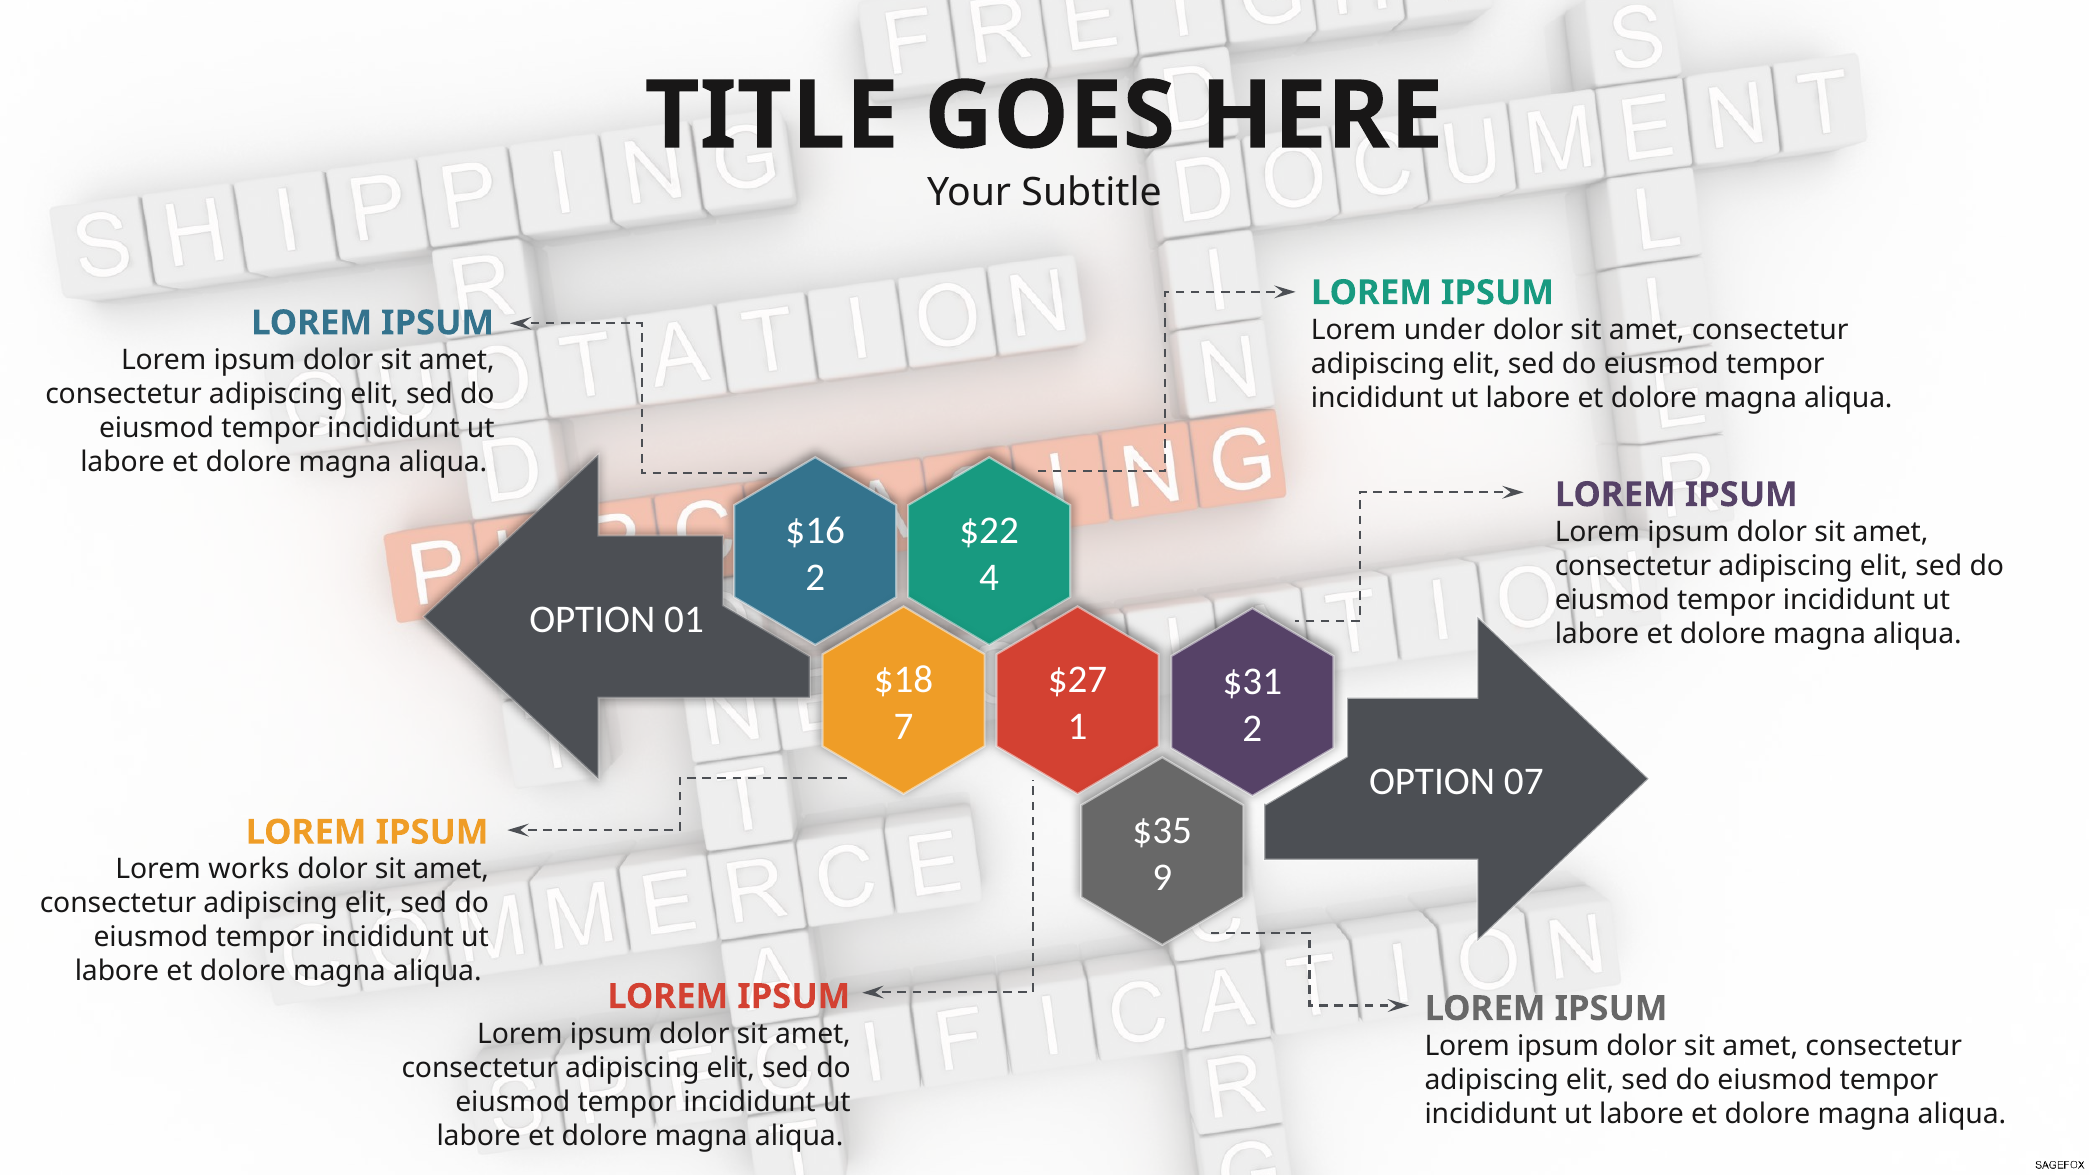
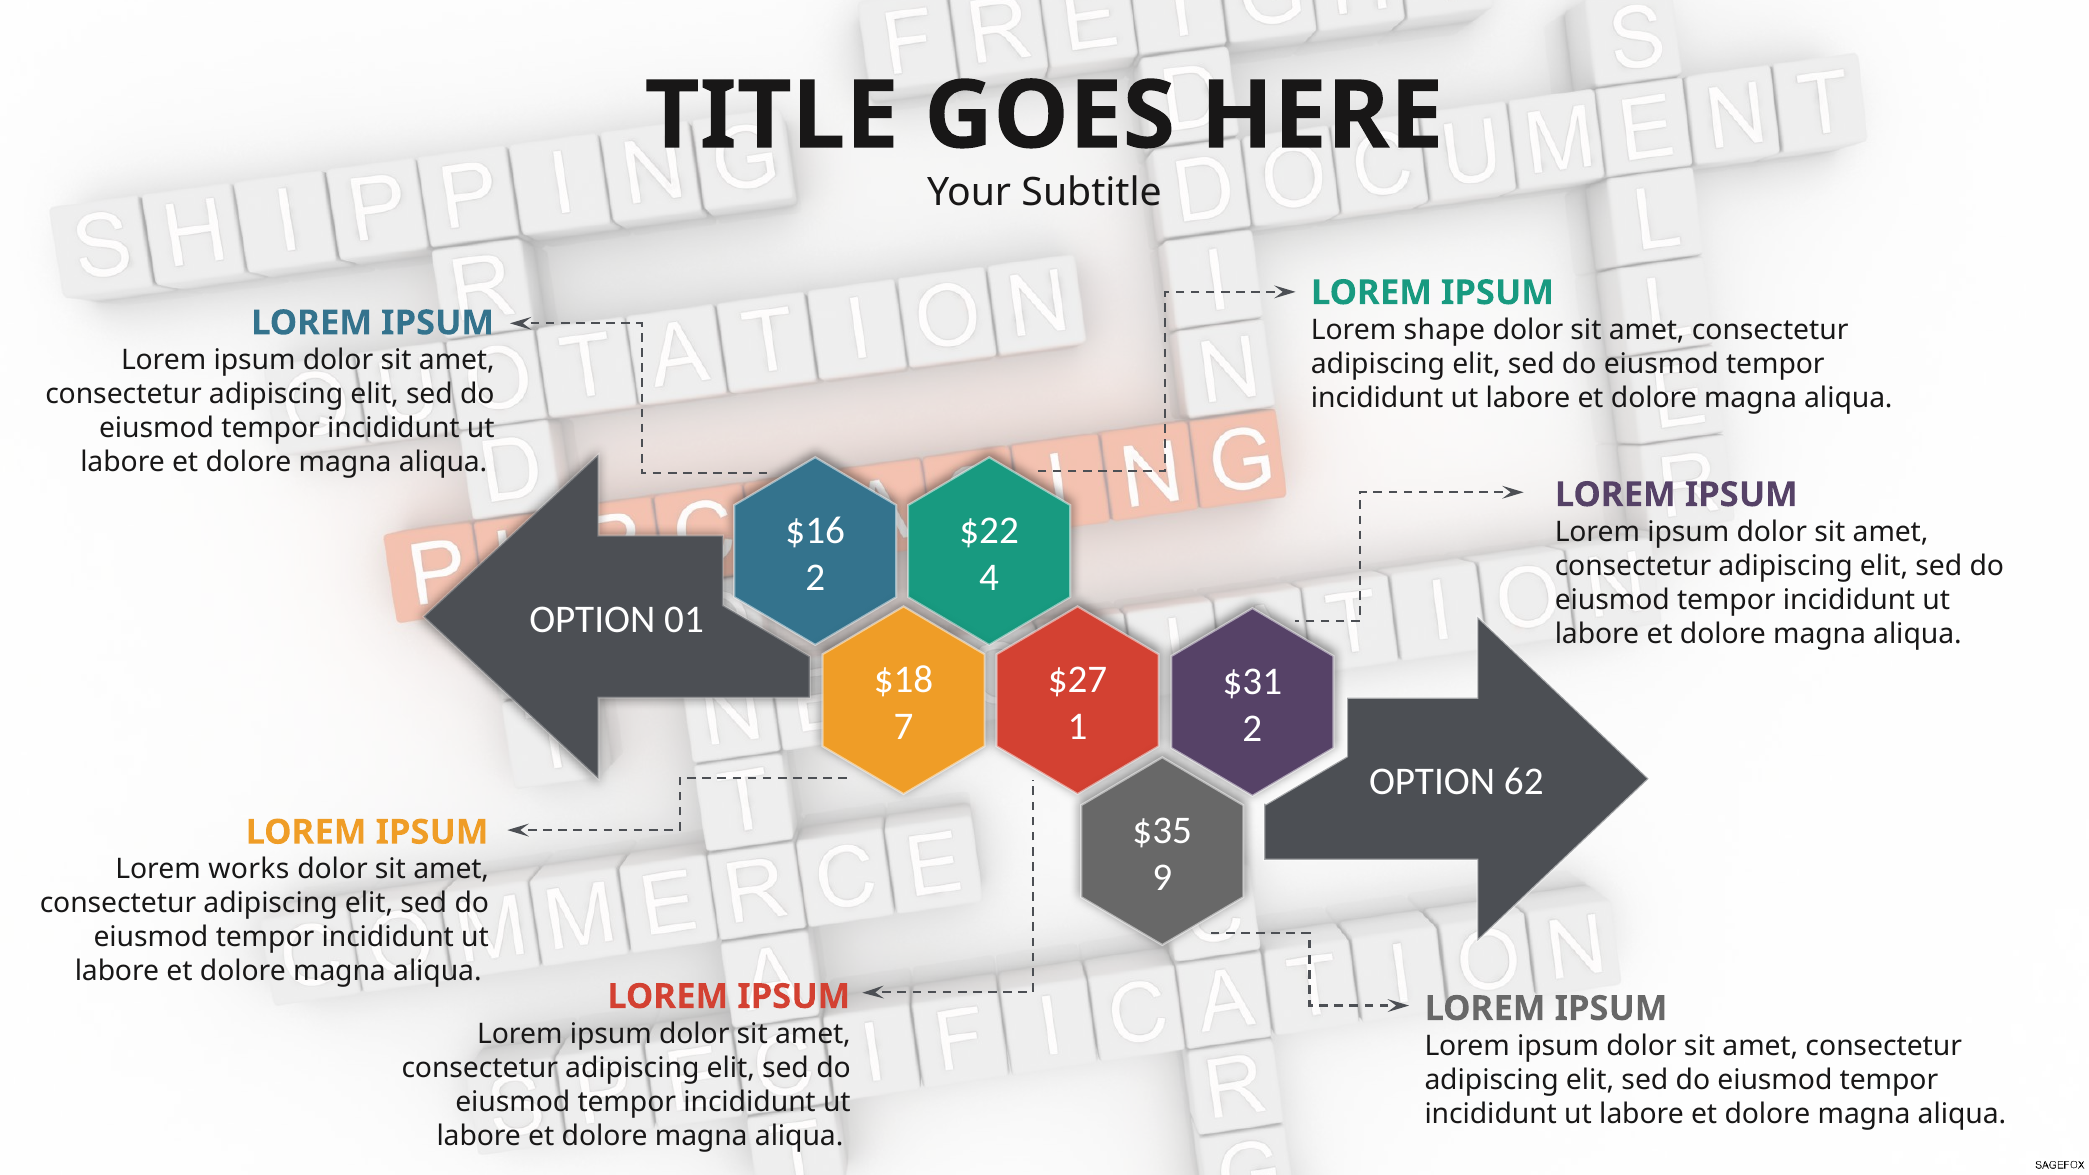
under: under -> shape (1444, 330)
07: 07 -> 62 (1524, 782)
